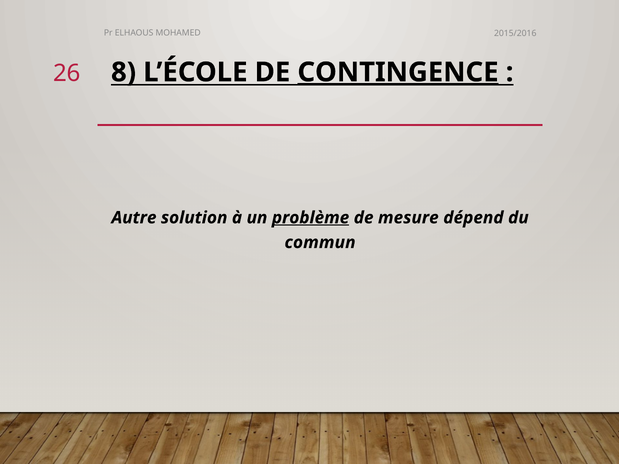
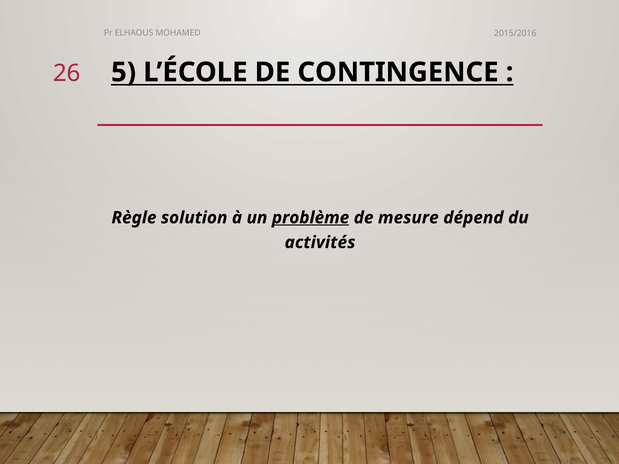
8: 8 -> 5 (124, 72)
CONTINGENCE underline: present -> none (398, 72)
Autre: Autre -> Règle (134, 218)
commun: commun -> activités (320, 243)
